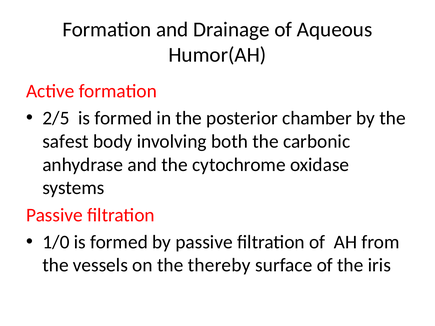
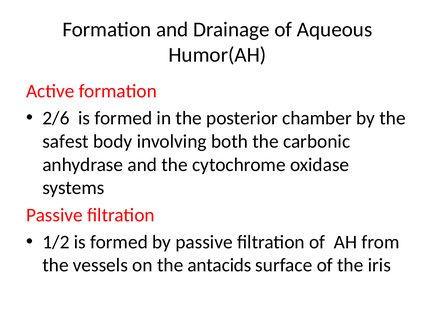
2/5: 2/5 -> 2/6 (56, 118)
1/0: 1/0 -> 1/2 (56, 242)
thereby: thereby -> antacids (219, 265)
